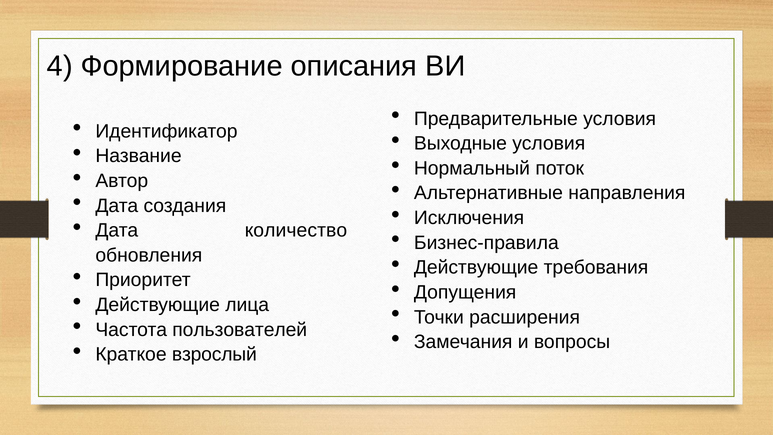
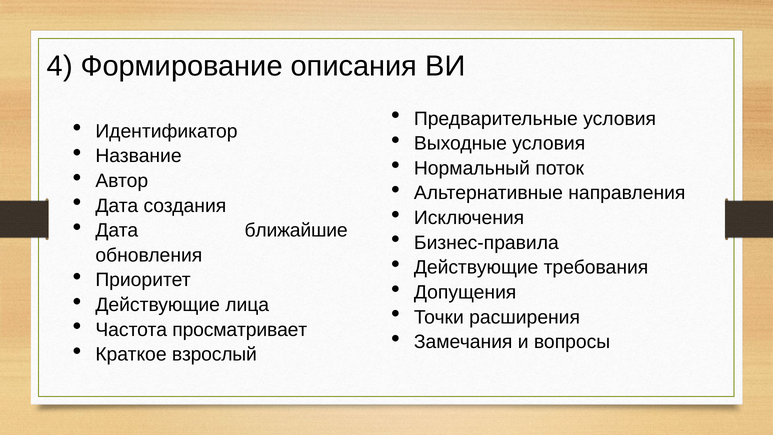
количество: количество -> ближайшие (296, 230)
пользователей: пользователей -> просматривает (240, 330)
